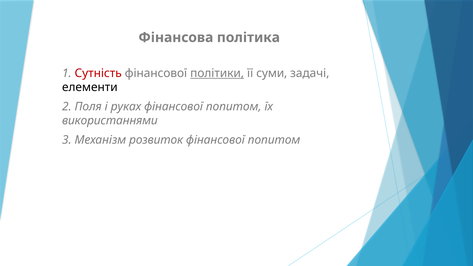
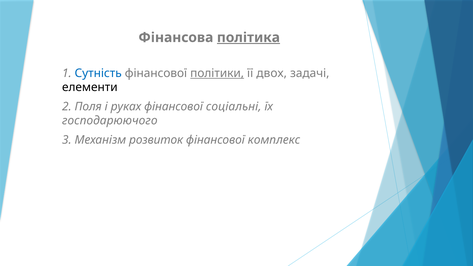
політика underline: none -> present (248, 37)
Сутність colour: red -> blue (98, 73)
суми: суми -> двох (272, 73)
попитом: попитом -> соціальні (234, 107)
використаннями: використаннями -> господарюючого (110, 121)
попитом: попитом -> комплекс (274, 140)
